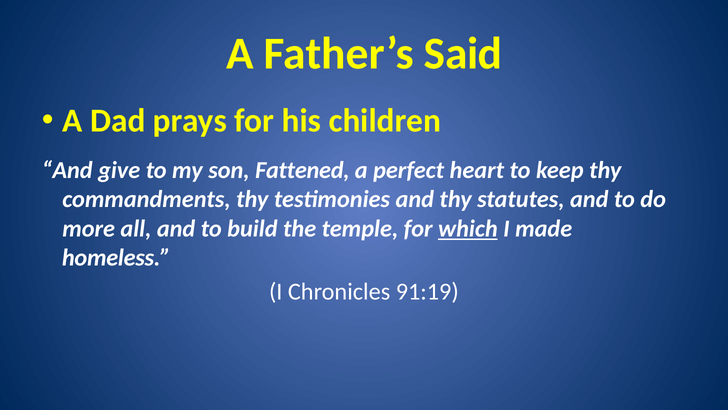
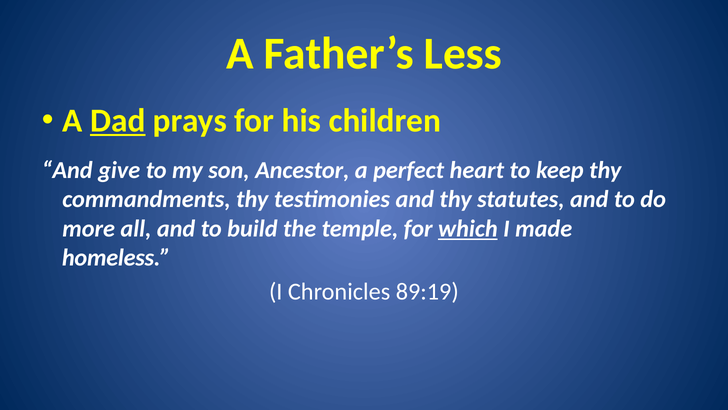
Said: Said -> Less (463, 54)
Dad underline: none -> present (118, 121)
Fattened: Fattened -> Ancestor (302, 170)
91:19: 91:19 -> 89:19 (427, 291)
